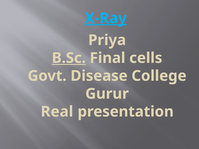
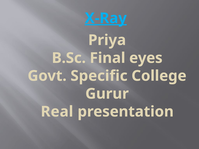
B.Sc underline: present -> none (69, 58)
cells: cells -> eyes (146, 58)
Disease: Disease -> Specific (99, 76)
